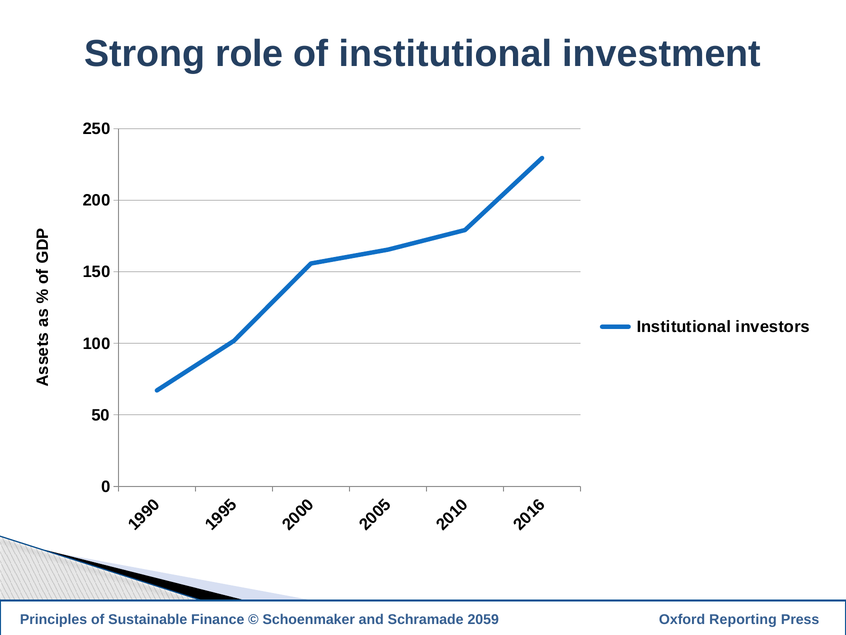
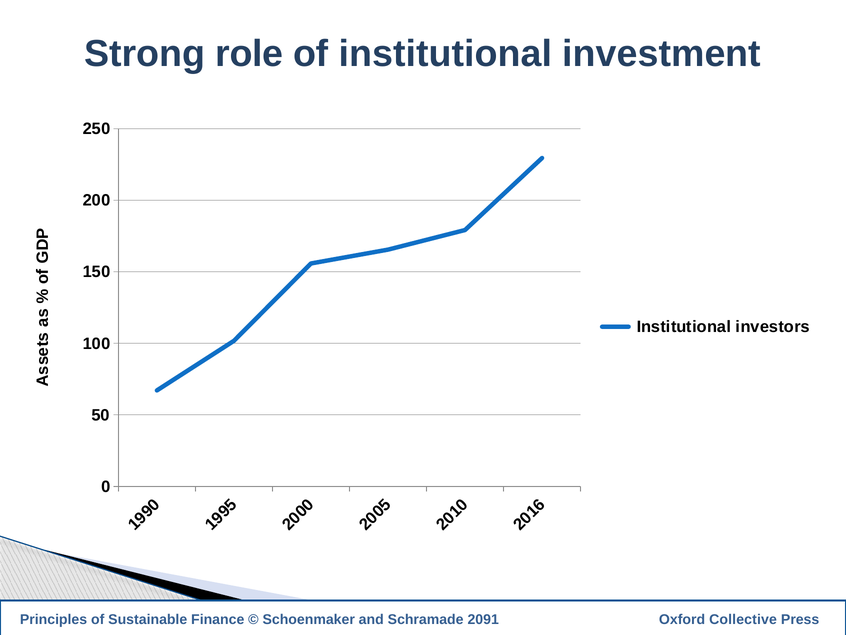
2059: 2059 -> 2091 (483, 619)
Reporting: Reporting -> Collective (743, 619)
